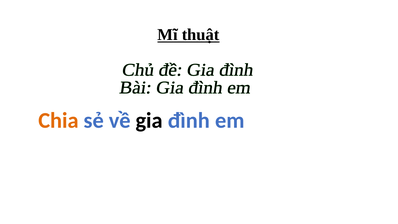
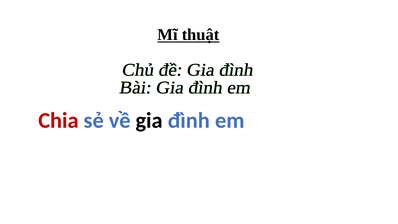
Chia colour: orange -> red (58, 120)
